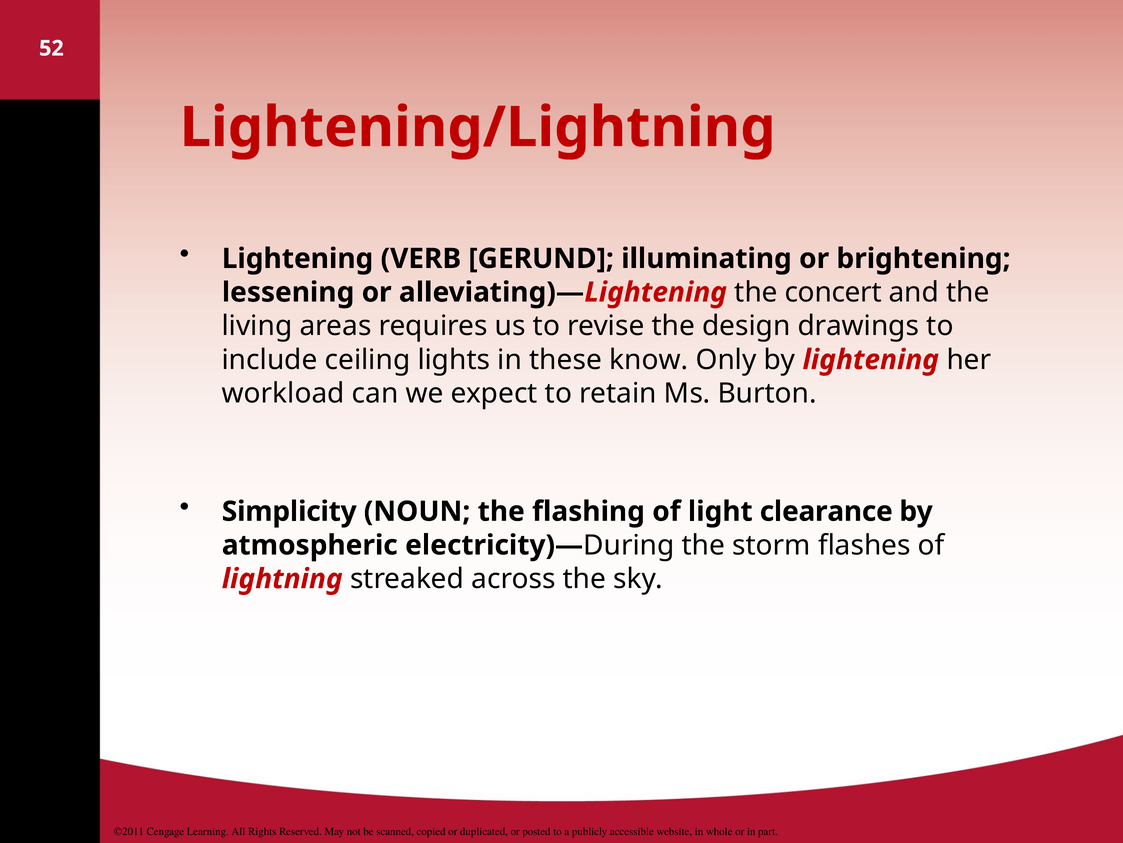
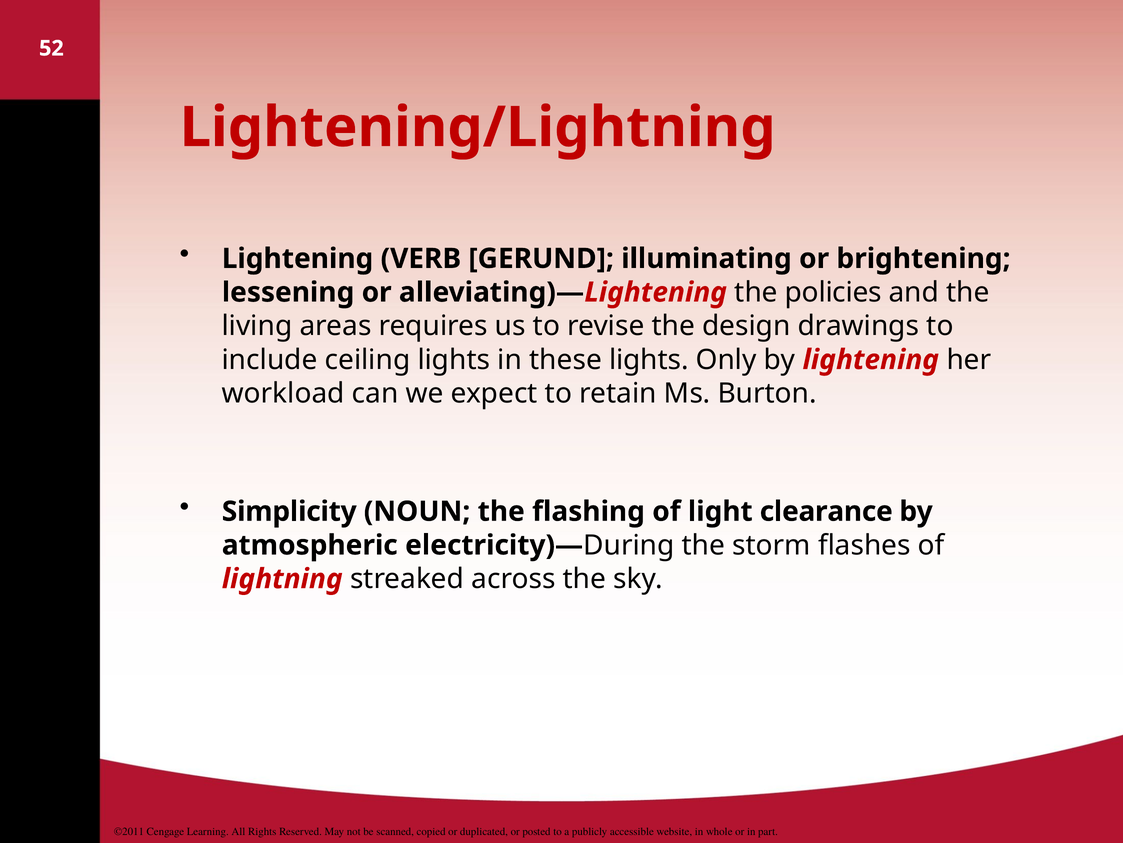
concert: concert -> policies (833, 292)
these know: know -> lights (649, 359)
